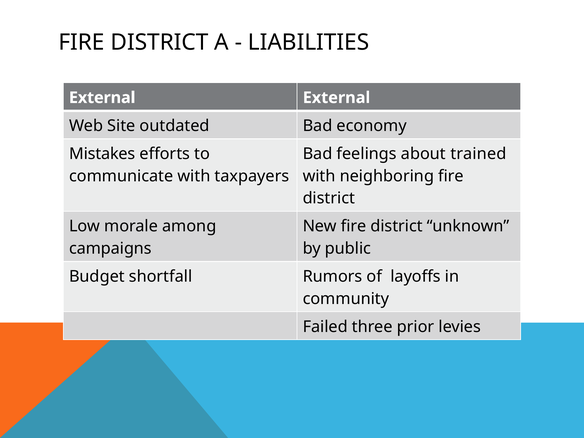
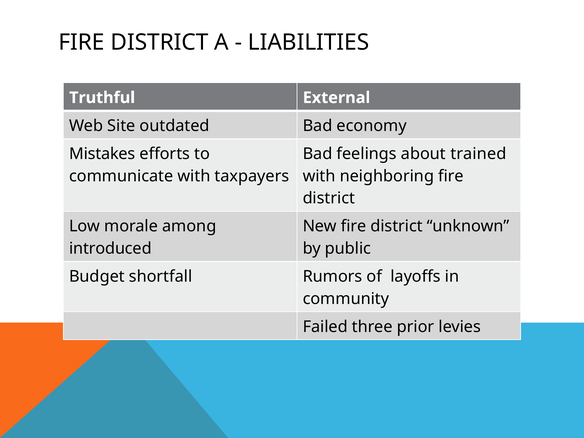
External: External -> Truthful (102, 98)
campaigns: campaigns -> introduced (110, 248)
